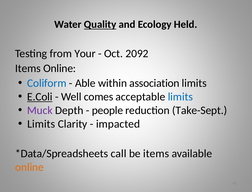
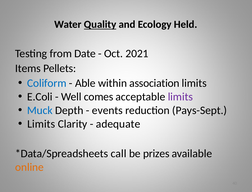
Your: Your -> Date (85, 54)
2092: 2092 -> 2021 (137, 54)
Items Online: Online -> Pellets (60, 68)
E.Coli underline: present -> none (40, 97)
limits colour: blue -> purple (180, 97)
Muck colour: purple -> blue (40, 110)
people: people -> events (107, 110)
Take-Sept: Take-Sept -> Pays-Sept (200, 110)
impacted: impacted -> adequate (118, 124)
be items: items -> prizes (156, 154)
